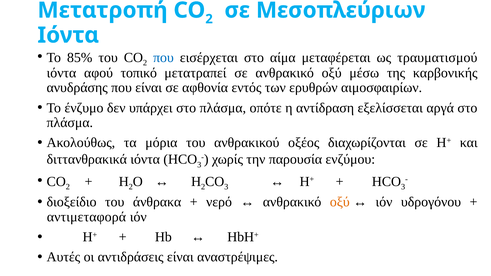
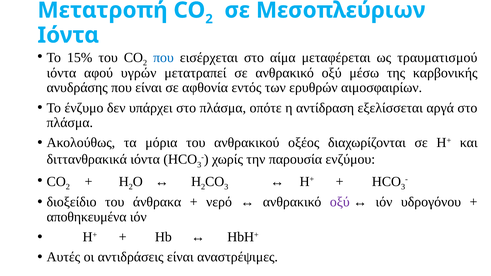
85%: 85% -> 15% (80, 58)
τοπικό: τοπικό -> υγρών (139, 73)
οξύ colour: orange -> purple (340, 202)
αντιμεταφορά: αντιμεταφορά -> αποθηκευμένα (87, 217)
